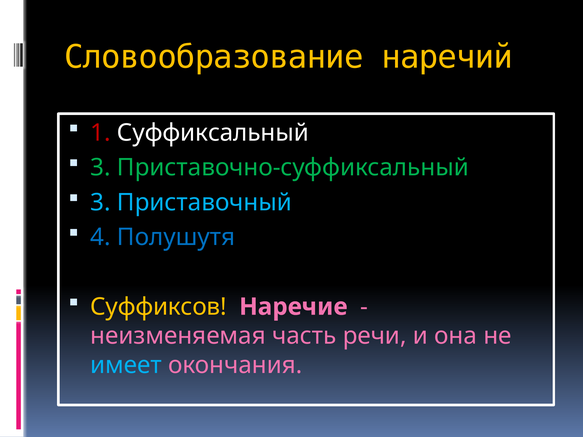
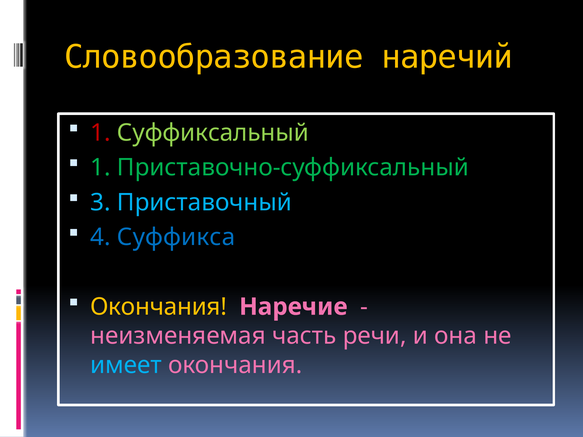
Суффиксальный colour: white -> light green (213, 133)
3: 3 -> 1 (100, 168)
Полушутя: Полушутя -> Суффикса (176, 237)
Суффиксов: Суффиксов -> Окончания (158, 307)
